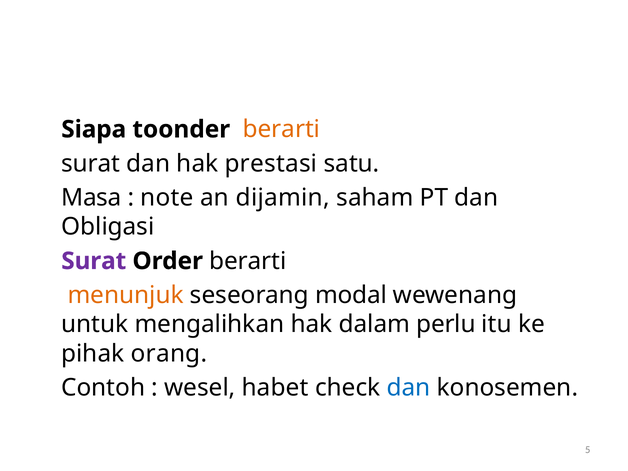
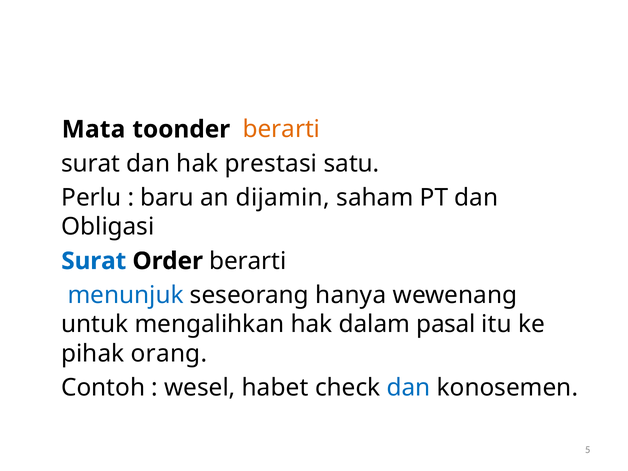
Siapa: Siapa -> Mata (94, 129)
Masa: Masa -> Perlu (91, 198)
note: note -> baru (167, 198)
Surat colour: purple -> blue (94, 261)
menunjuk colour: orange -> blue (126, 295)
modal: modal -> hanya (351, 295)
perlu: perlu -> pasal (446, 324)
